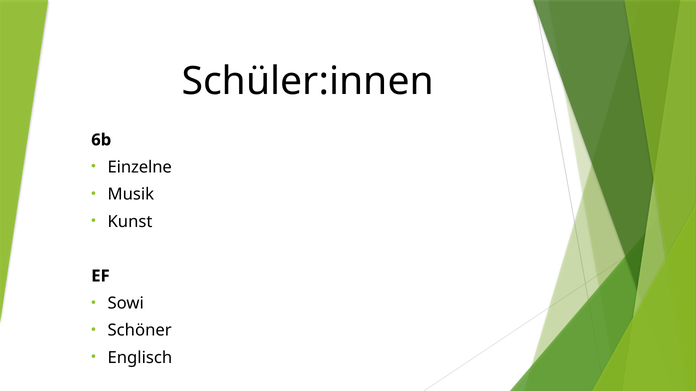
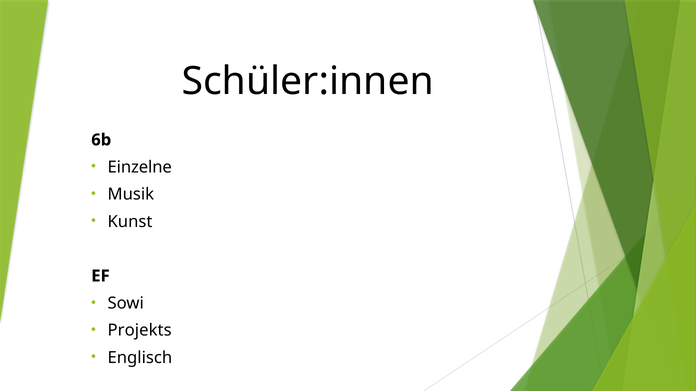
Schöner: Schöner -> Projekts (140, 331)
